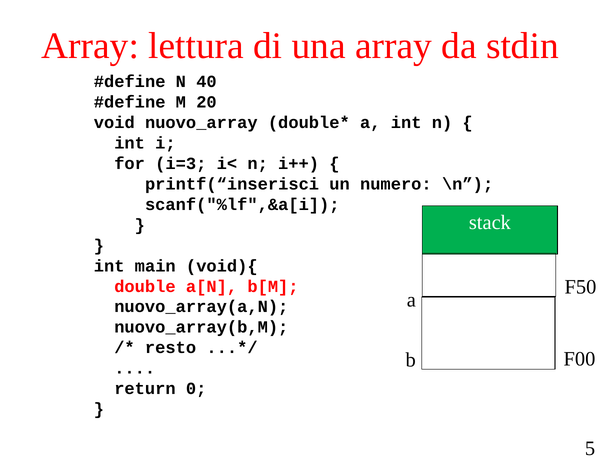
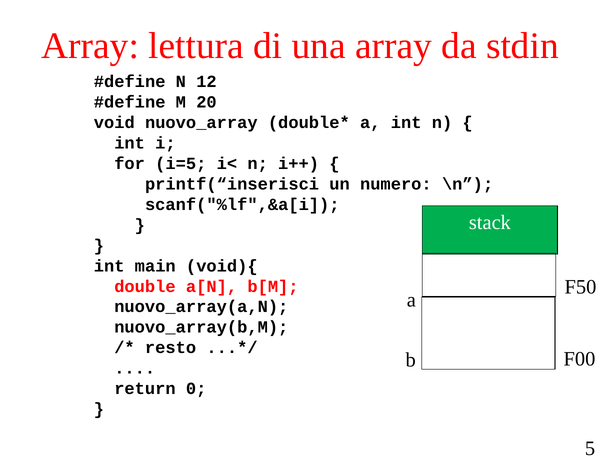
40: 40 -> 12 (206, 82)
i=3: i=3 -> i=5 (181, 164)
